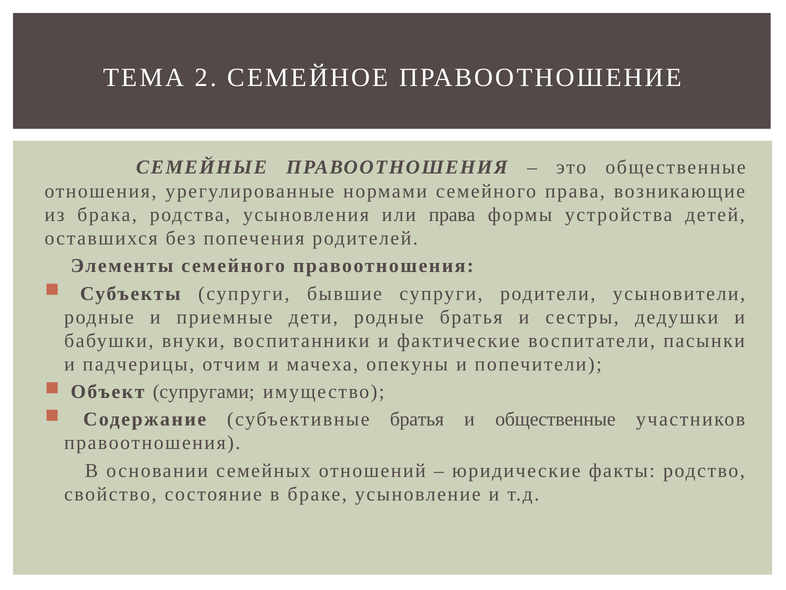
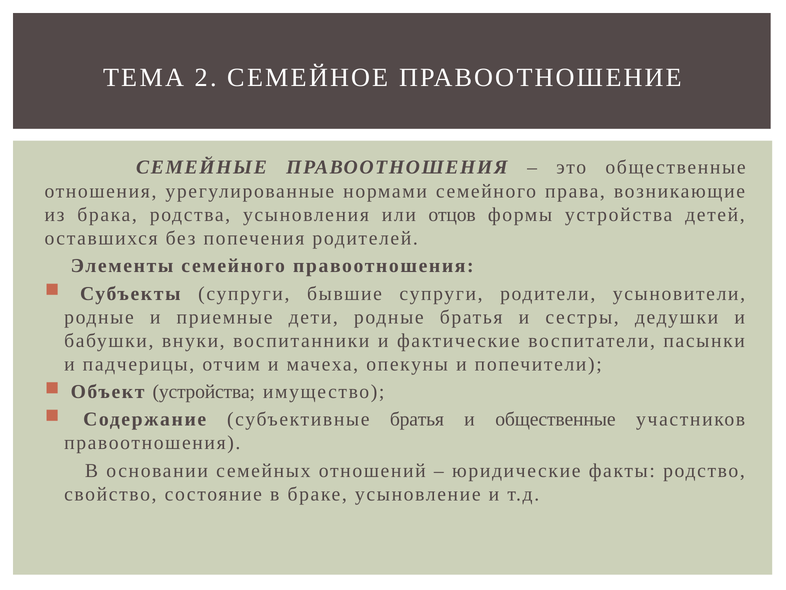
или права: права -> отцов (452, 215)
Объект супругами: супругами -> устройства (204, 392)
